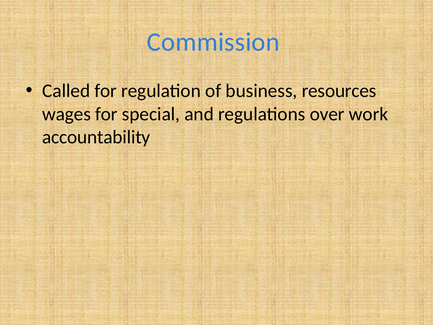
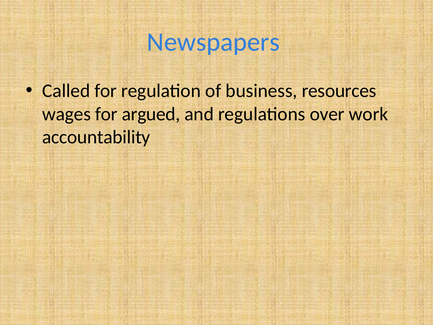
Commission: Commission -> Newspapers (213, 42)
special: special -> argued (151, 114)
